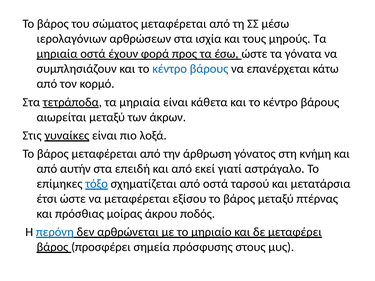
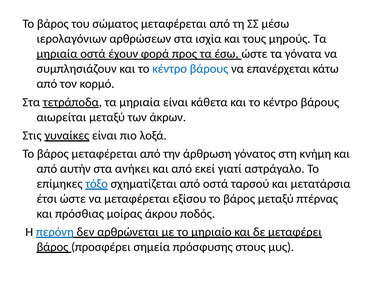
επειδή: επειδή -> ανήκει (132, 169)
